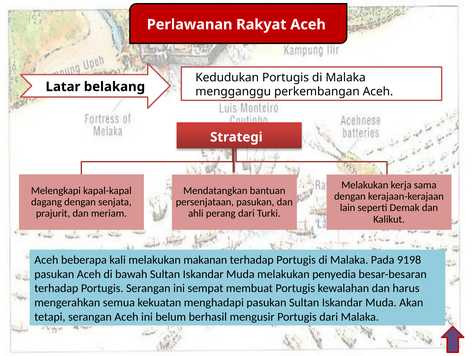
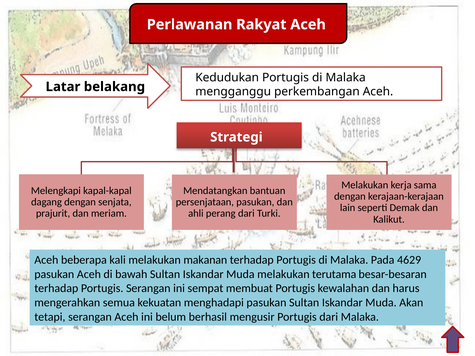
9198: 9198 -> 4629 (409, 260)
penyedia: penyedia -> terutama (334, 274)
